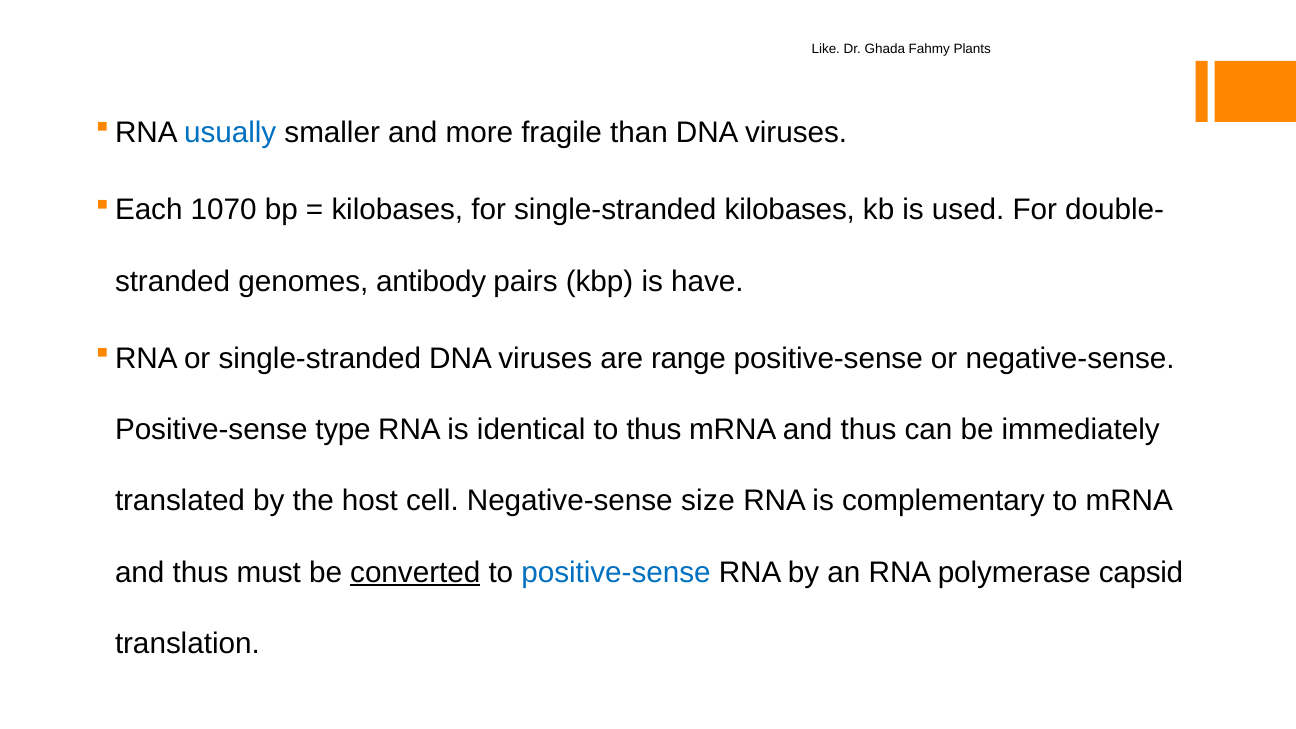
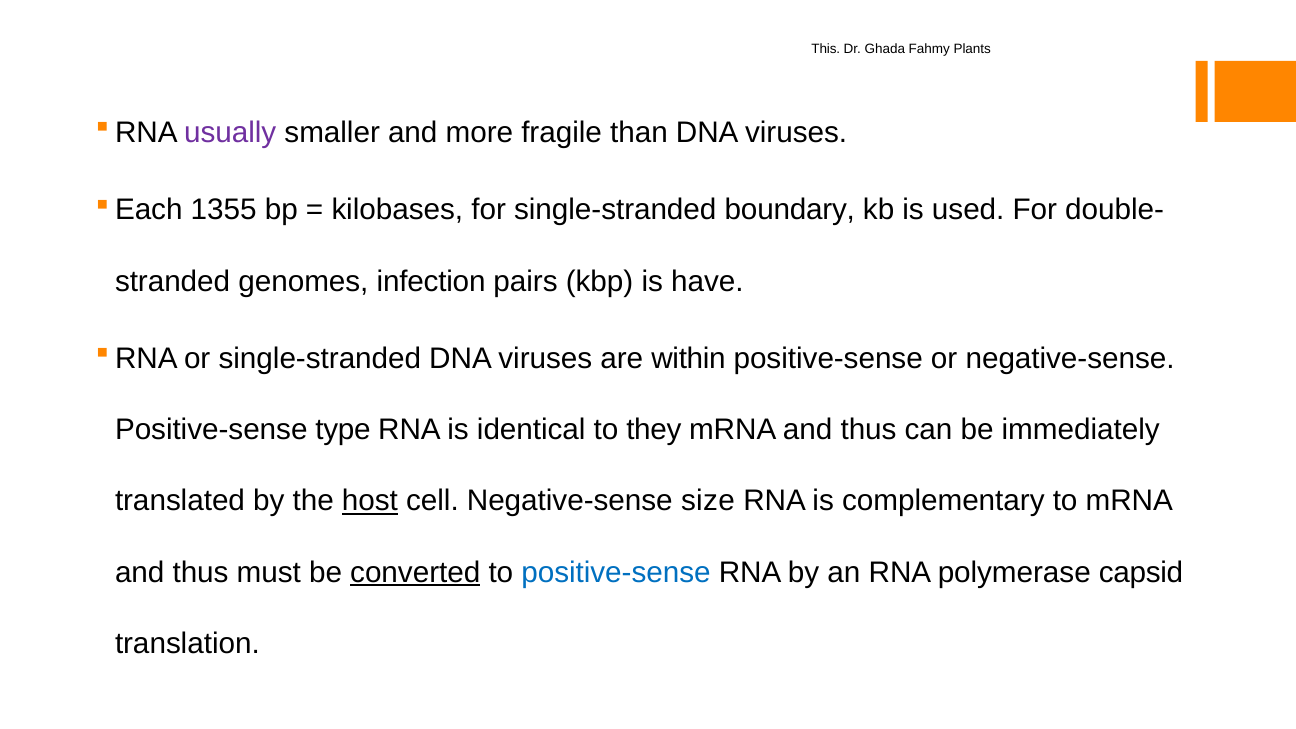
Like: Like -> This (826, 50)
usually colour: blue -> purple (230, 133)
1070: 1070 -> 1355 (224, 210)
single-stranded kilobases: kilobases -> boundary (790, 210)
antibody: antibody -> infection (431, 281)
range: range -> within (689, 359)
to thus: thus -> they (654, 430)
host underline: none -> present (370, 501)
